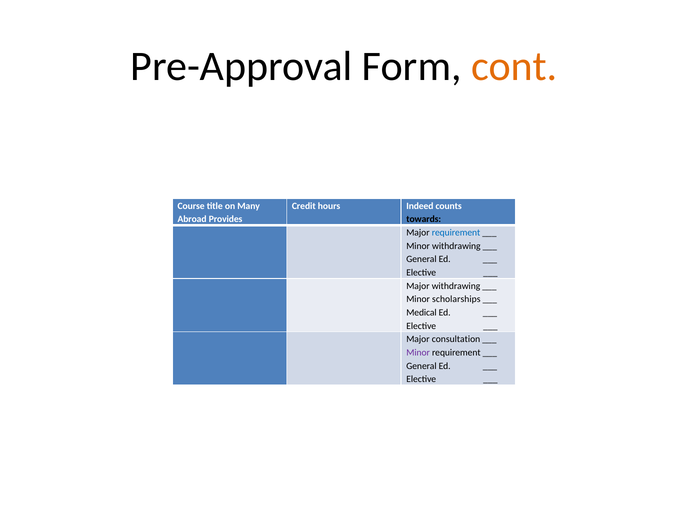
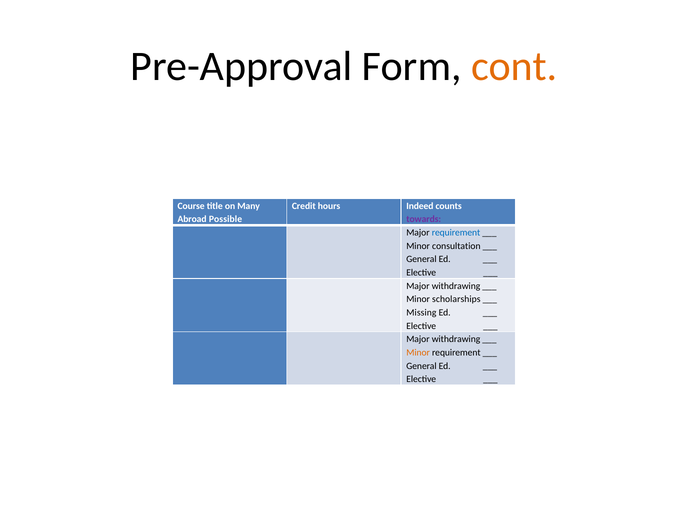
Provides: Provides -> Possible (226, 219)
towards colour: black -> purple (424, 219)
Minor withdrawing: withdrawing -> consultation (456, 246)
Medical: Medical -> Missing (421, 313)
consultation: consultation -> withdrawing (456, 339)
Minor colour: purple -> orange (418, 353)
